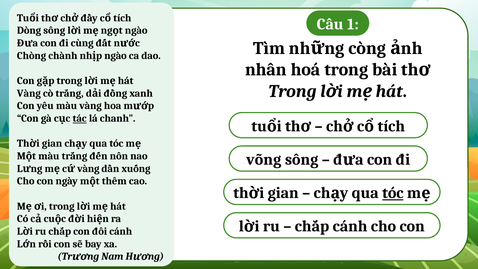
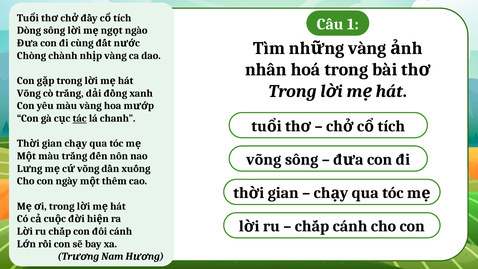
còng: còng -> vàng (367, 48)
ngào: ngào -> vàng (116, 56)
Vàng: Vàng -> Võng (29, 93)
vàng: vàng -> võng (88, 169)
tóc underline: present -> none (393, 193)
